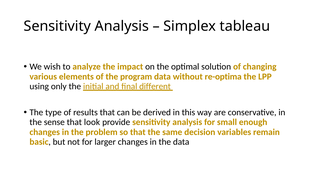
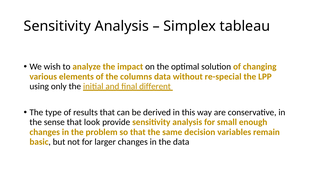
program: program -> columns (136, 77)
re-optima: re-optima -> re-special (223, 77)
